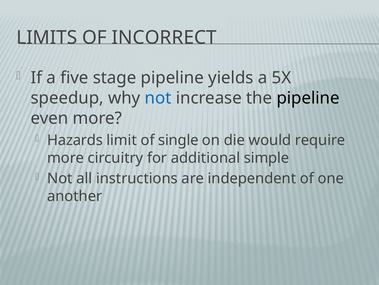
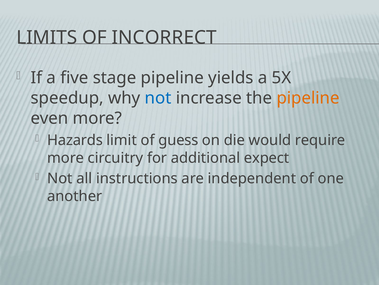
pipeline colour: black -> orange (308, 98)
single: single -> guess (178, 140)
simple: simple -> expect (267, 157)
